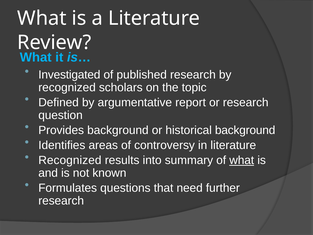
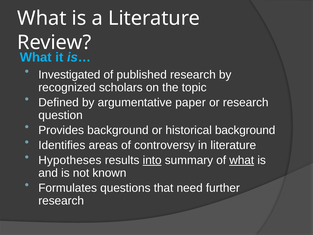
report: report -> paper (191, 102)
Recognized: Recognized -> Hypotheses (70, 160)
into underline: none -> present (152, 160)
